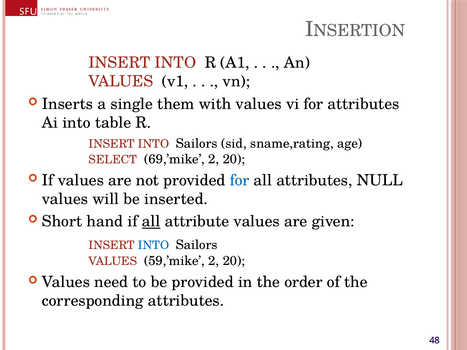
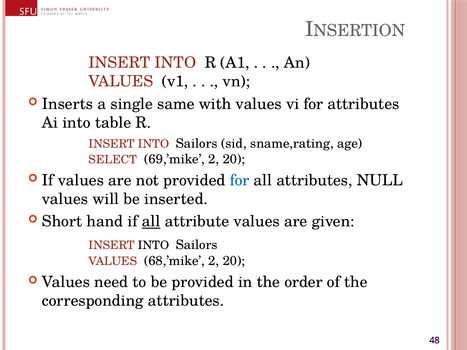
them: them -> same (176, 104)
INTO colour: blue -> black (154, 246)
59,’mike: 59,’mike -> 68,’mike (174, 261)
